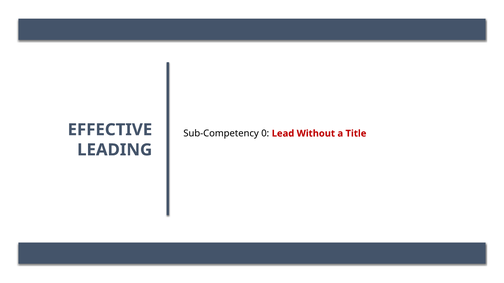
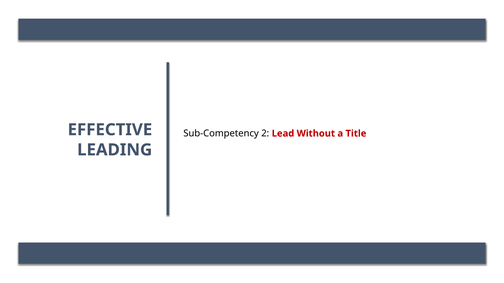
0: 0 -> 2 (265, 134)
